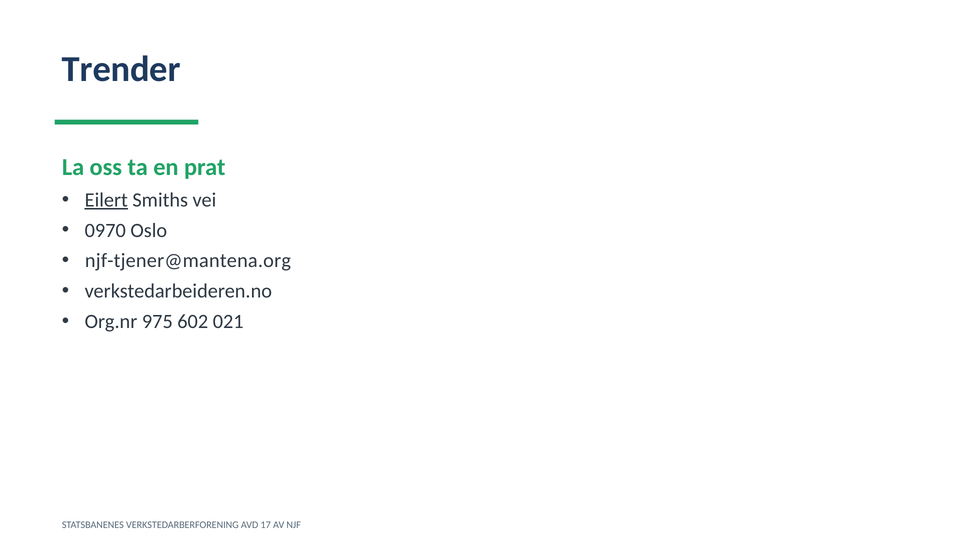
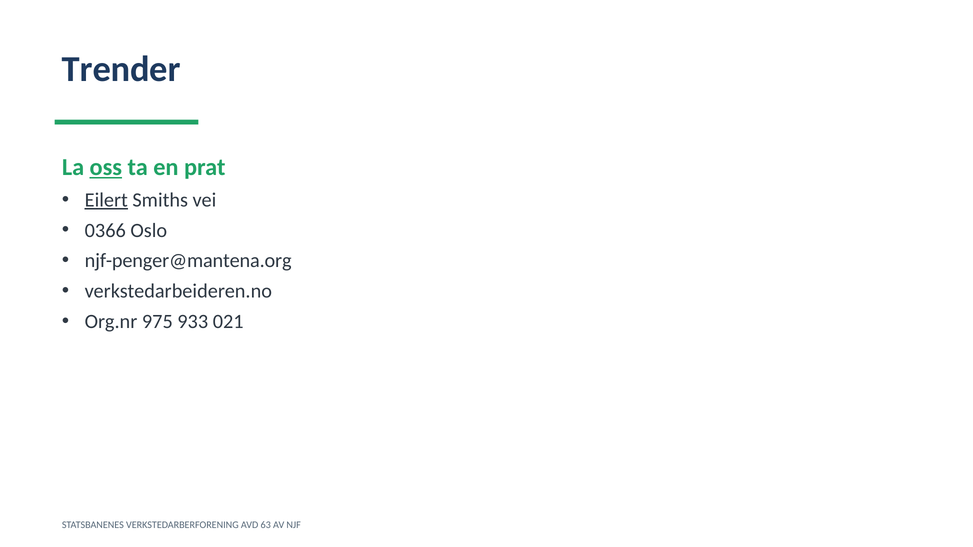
oss underline: none -> present (106, 168)
0970: 0970 -> 0366 (105, 231)
njf-tjener@mantena.org: njf-tjener@mantena.org -> njf-penger@mantena.org (188, 261)
602: 602 -> 933 (193, 322)
17: 17 -> 63 (266, 525)
